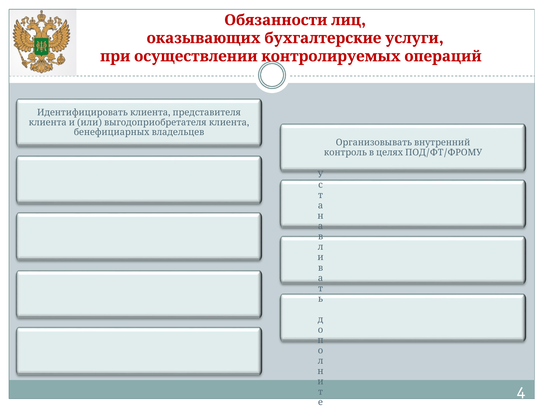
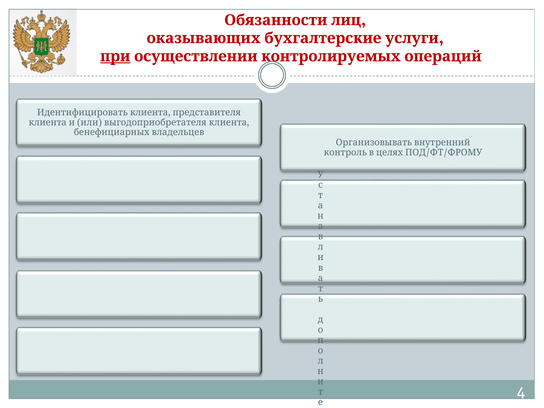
при underline: none -> present (115, 56)
